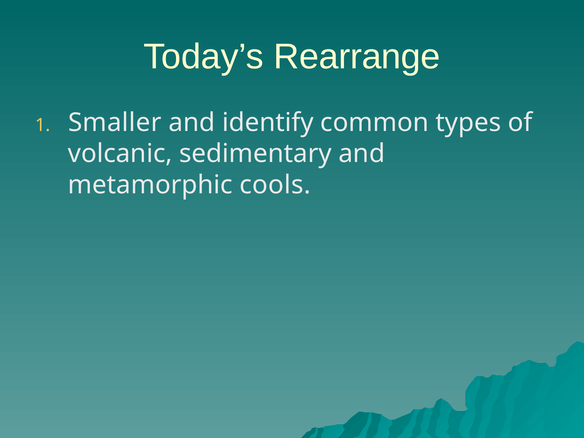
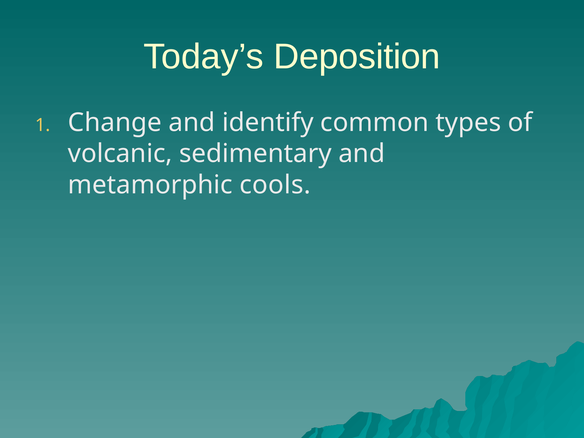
Rearrange: Rearrange -> Deposition (357, 57)
Smaller: Smaller -> Change (115, 123)
